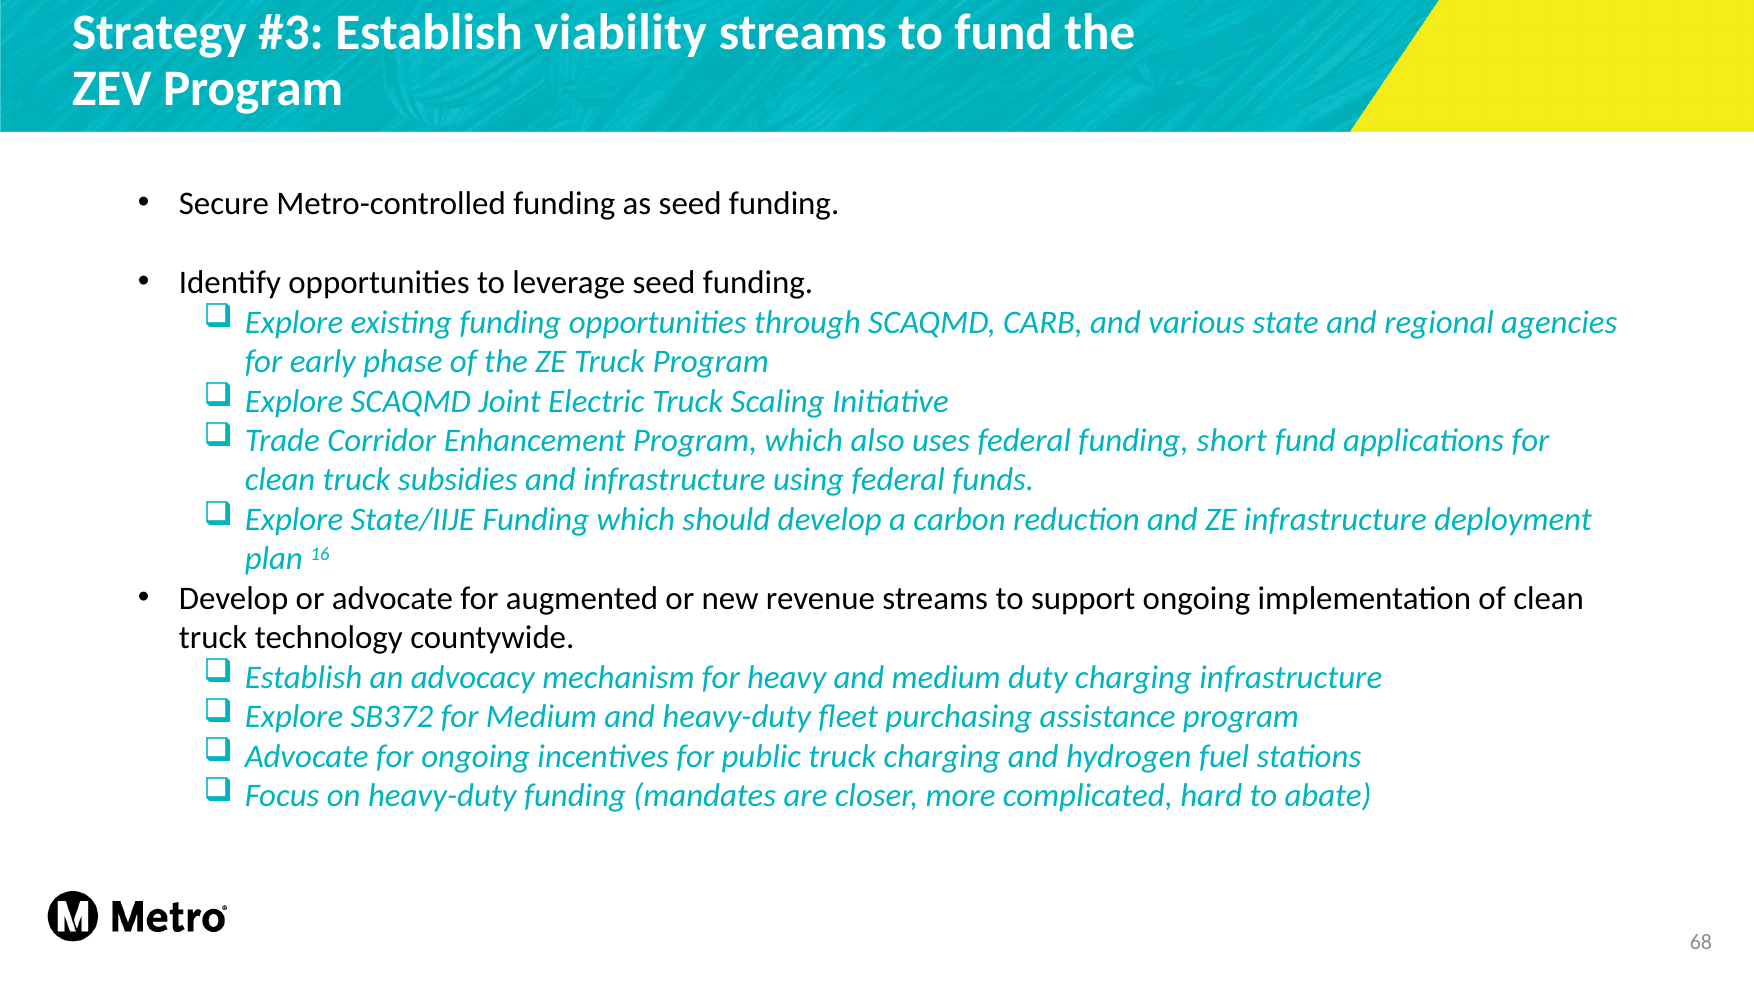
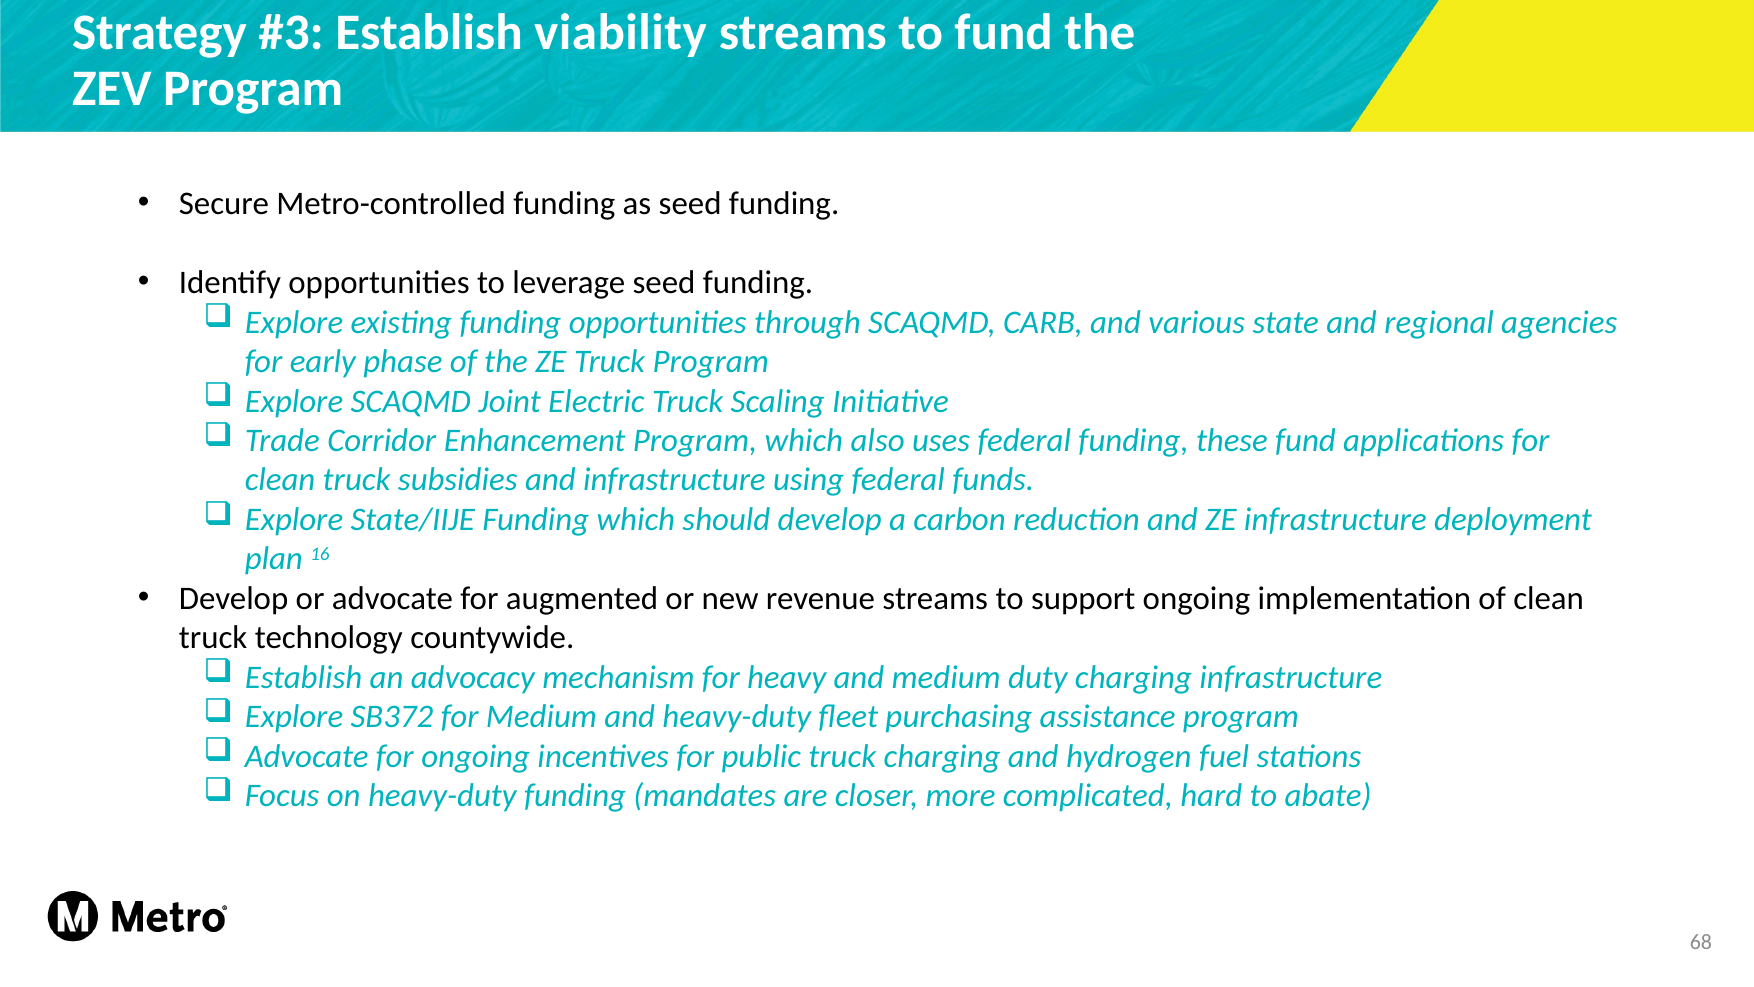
short: short -> these (1232, 440)
